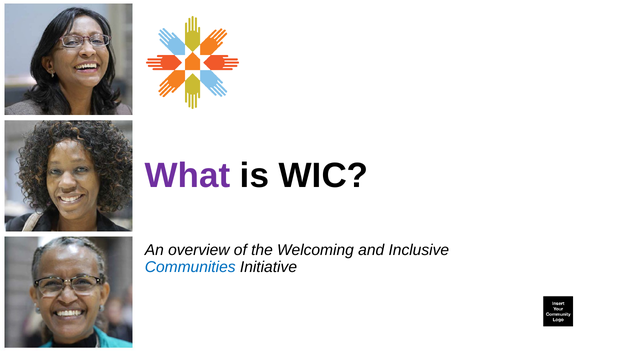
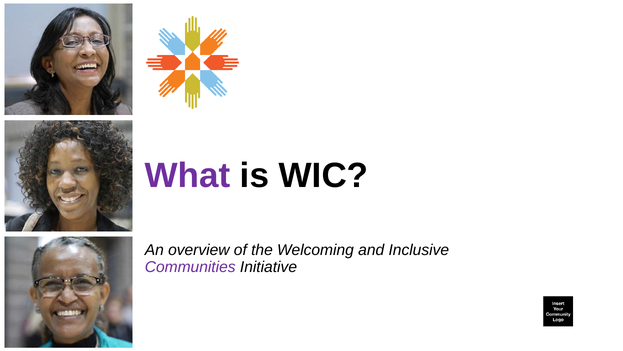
Communities colour: blue -> purple (190, 267)
